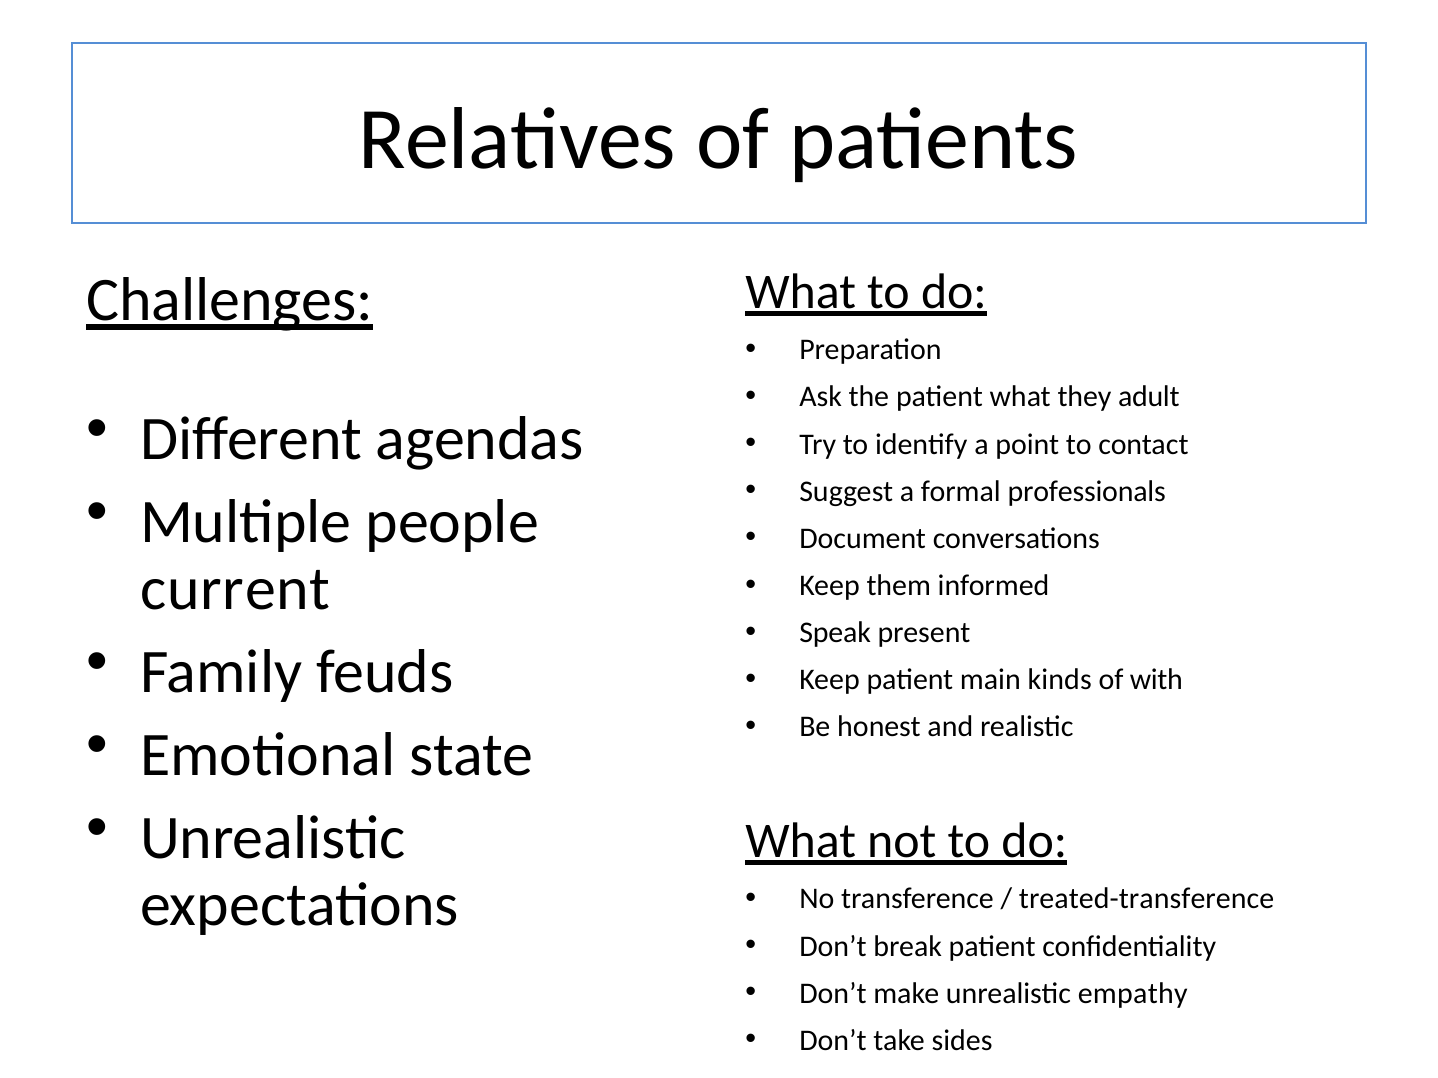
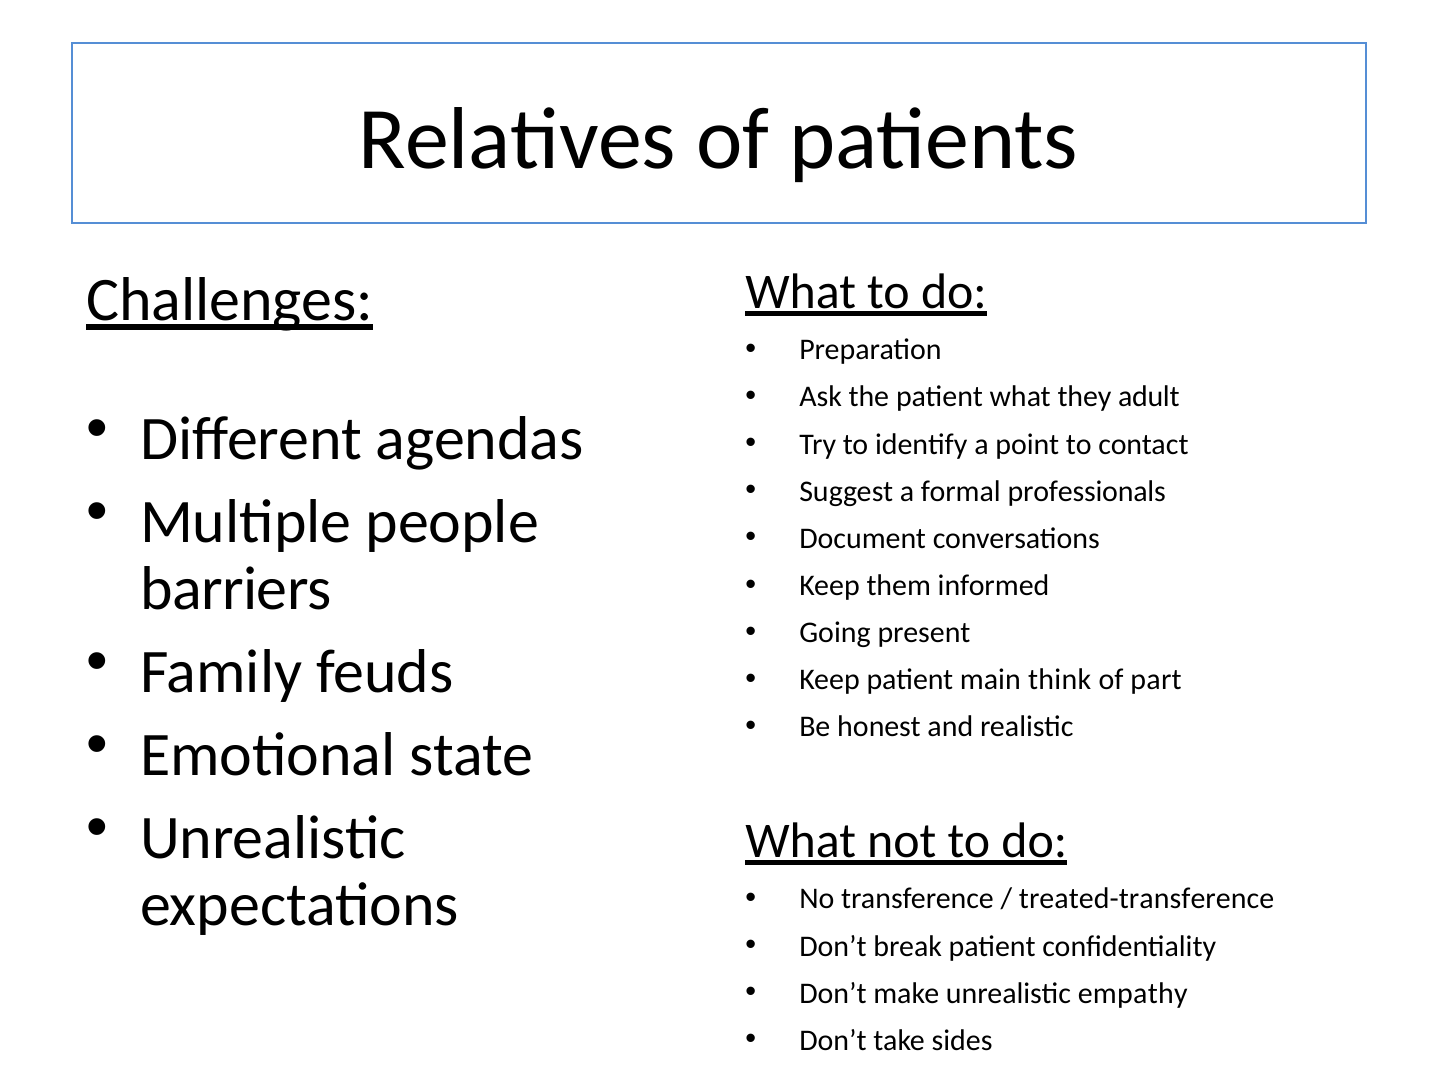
current: current -> barriers (236, 589)
Speak: Speak -> Going (835, 633)
kinds: kinds -> think (1060, 680)
with: with -> part (1156, 680)
